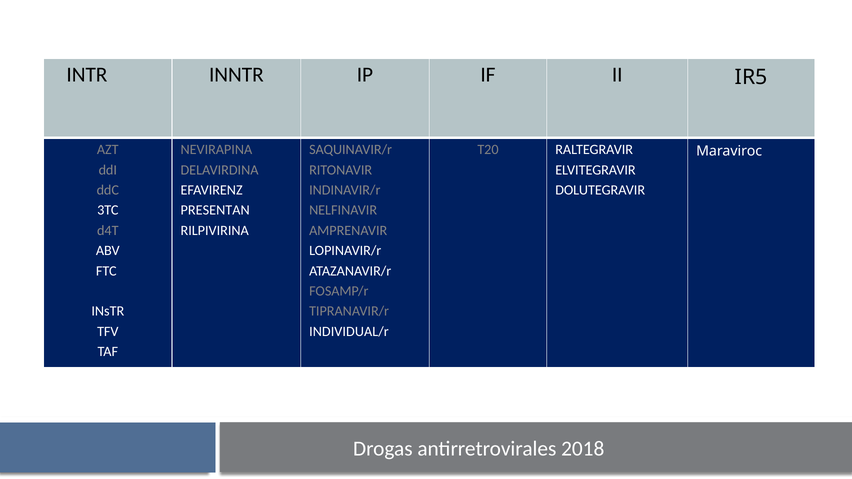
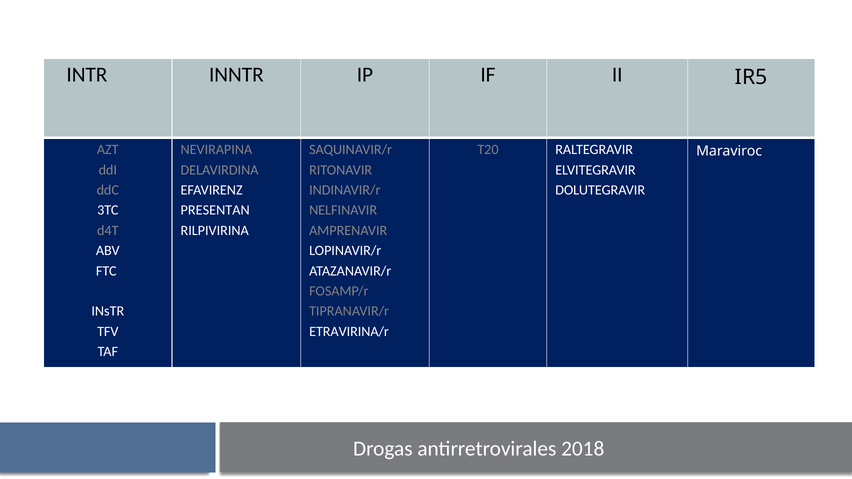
INDIVIDUAL/r: INDIVIDUAL/r -> ETRAVIRINA/r (349, 332)
